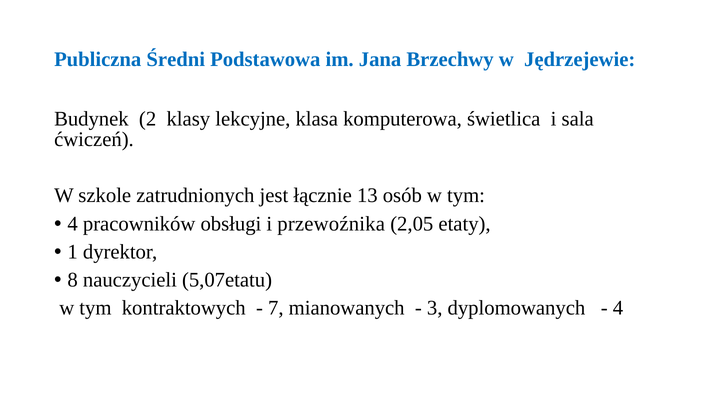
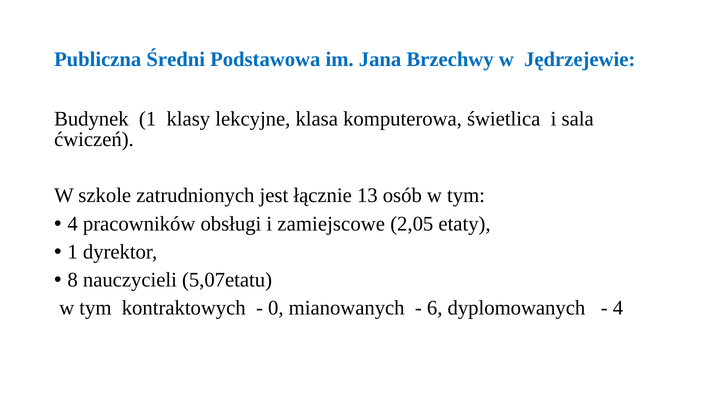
Budynek 2: 2 -> 1 (148, 119)
przewoźnika: przewoźnika -> zamiejscowe (331, 223)
7: 7 -> 0 (276, 307)
3: 3 -> 6 (435, 307)
